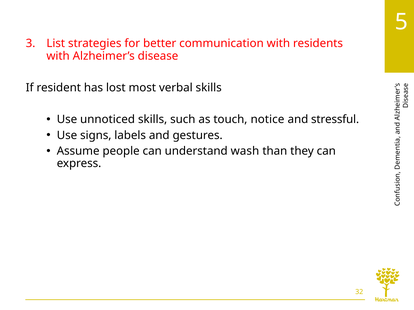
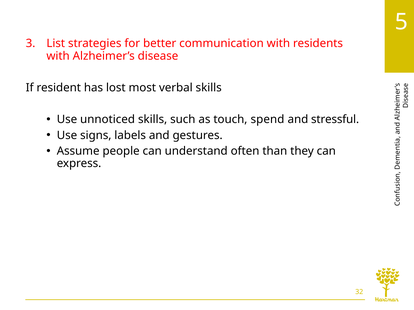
notice: notice -> spend (267, 120)
wash: wash -> often (245, 151)
